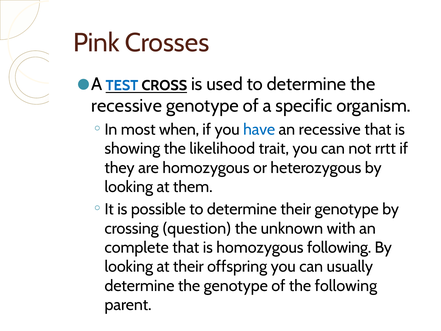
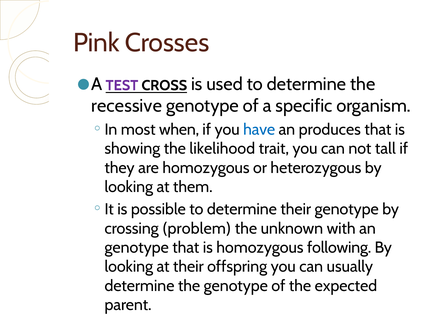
TEST colour: blue -> purple (122, 85)
an recessive: recessive -> produces (330, 129)
rrtt: rrtt -> tall (385, 149)
question: question -> problem (197, 228)
complete: complete -> genotype (137, 247)
the following: following -> expected (346, 286)
